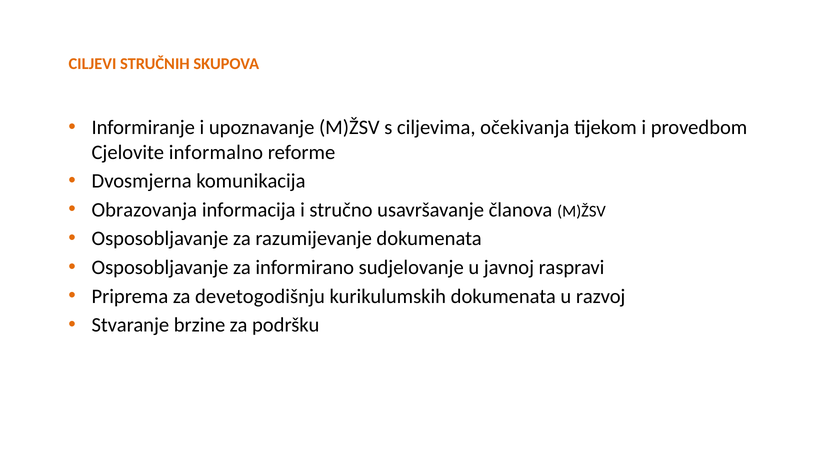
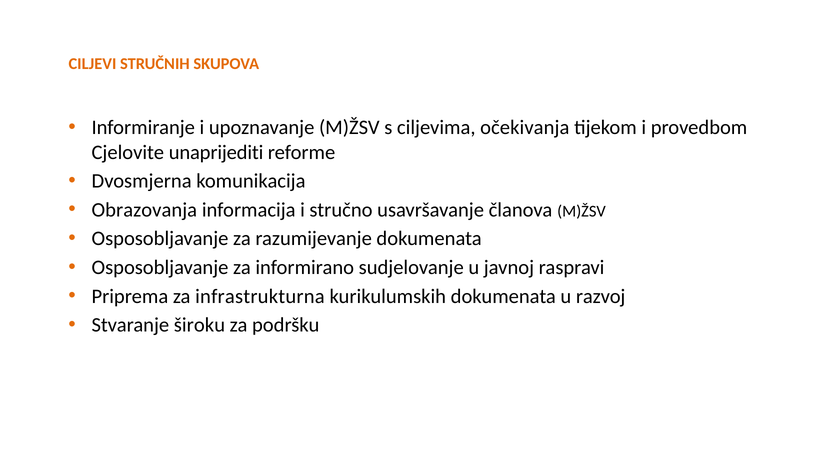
informalno: informalno -> unaprijediti (216, 152)
devetogodišnju: devetogodišnju -> infrastrukturna (260, 296)
brzine: brzine -> široku (199, 325)
